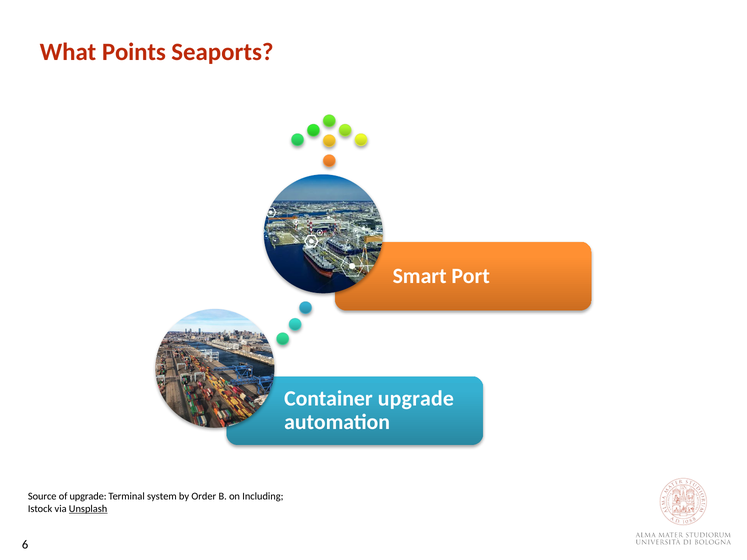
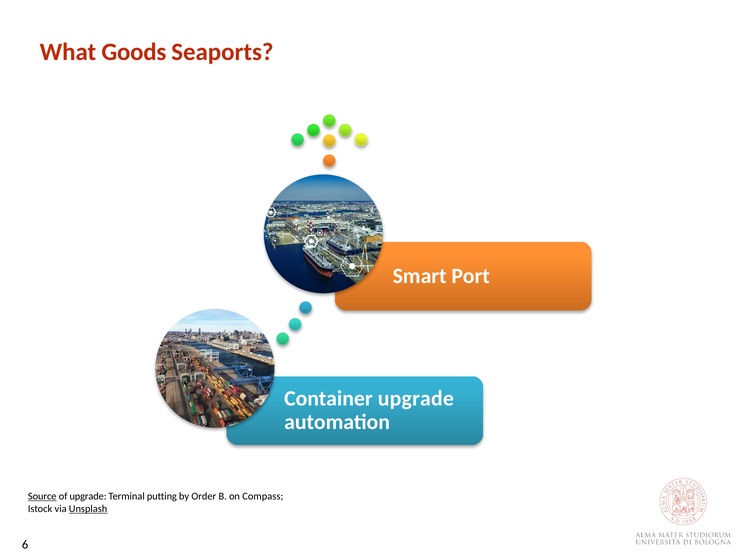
Points: Points -> Goods (134, 52)
Source underline: none -> present (42, 497)
system: system -> putting (162, 497)
Including: Including -> Compass (263, 497)
